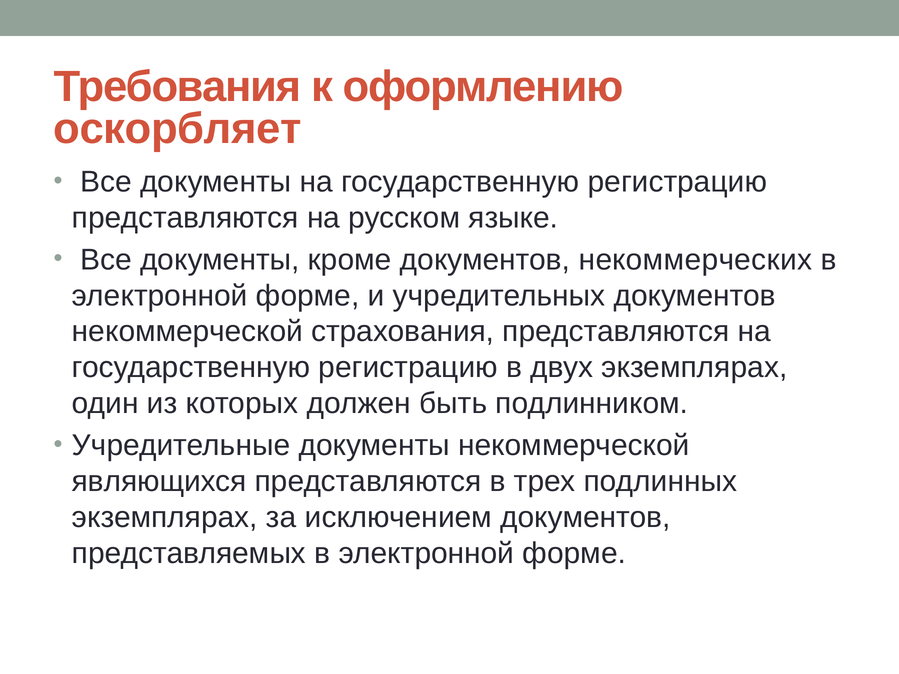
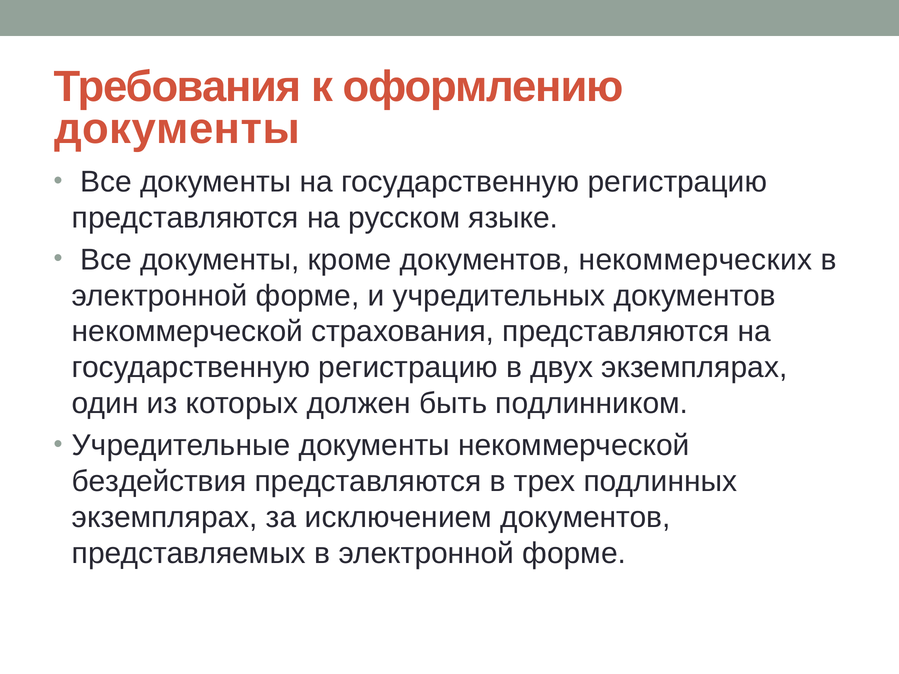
оскорбляет: оскорбляет -> документы (177, 129)
являющихся: являющихся -> бездействия (159, 482)
